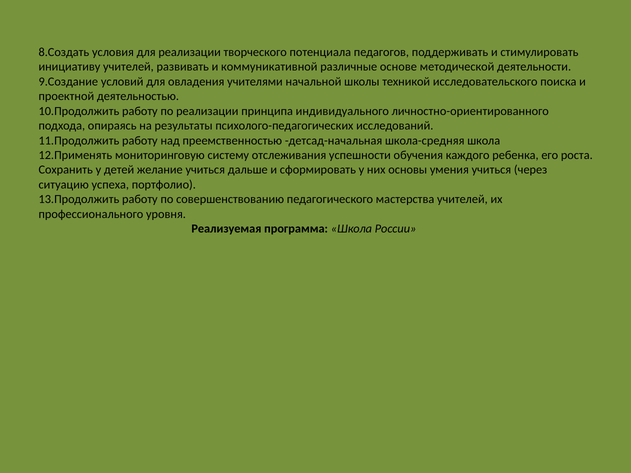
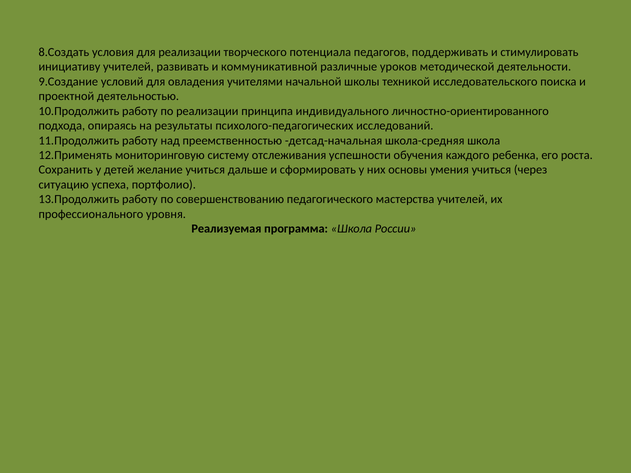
основе: основе -> уроков (398, 67)
